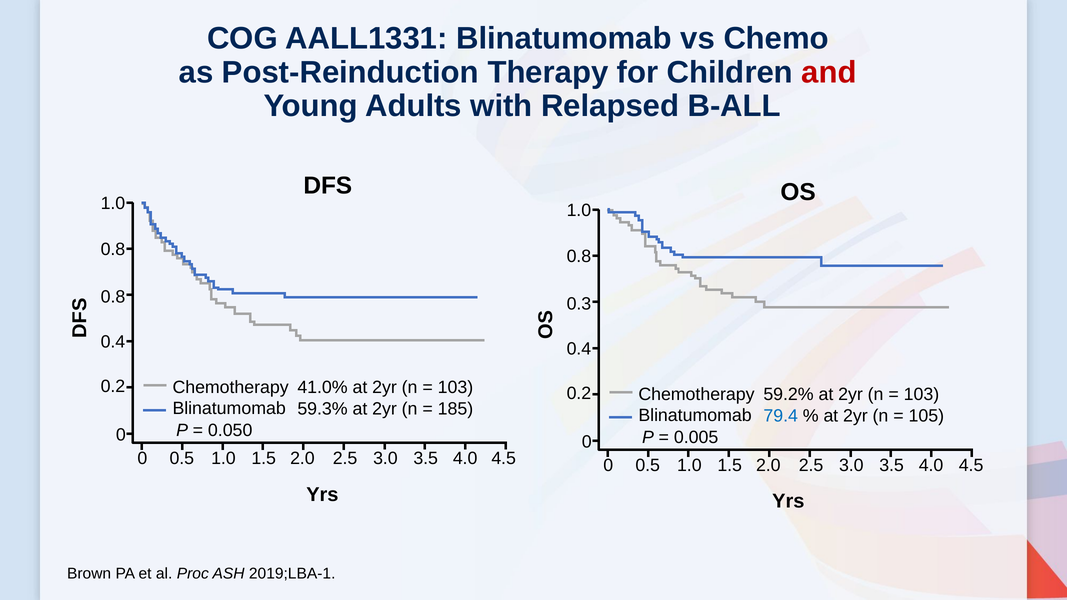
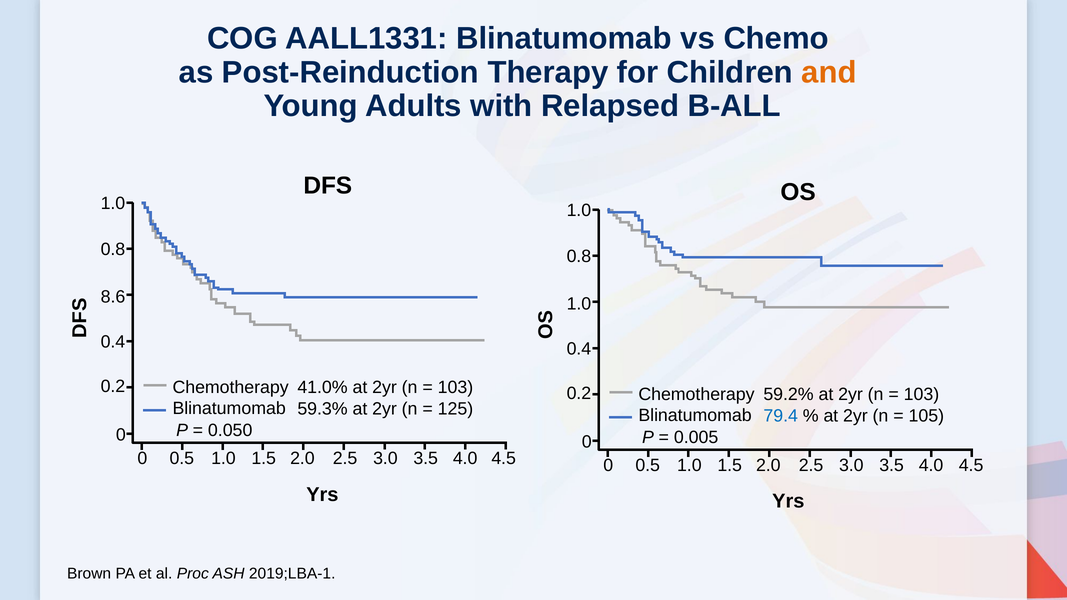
and colour: red -> orange (829, 72)
0.8: 0.8 -> 8.6 (113, 297)
0.3: 0.3 -> 1.0 (579, 304)
185: 185 -> 125 (455, 409)
